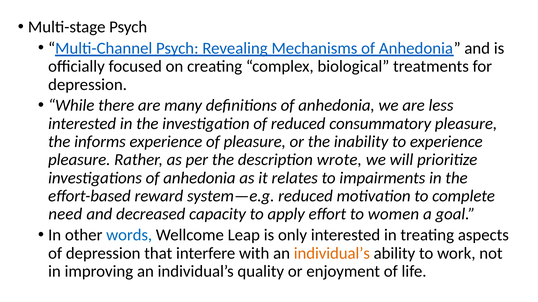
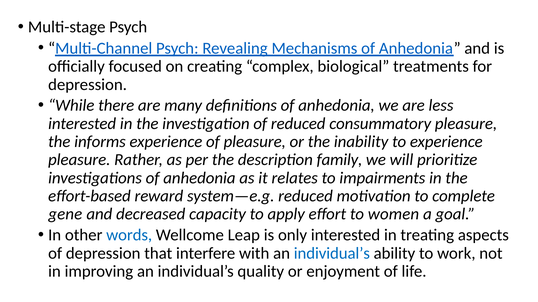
wrote: wrote -> family (339, 160)
need: need -> gene (65, 215)
individual’s colour: orange -> blue (332, 254)
